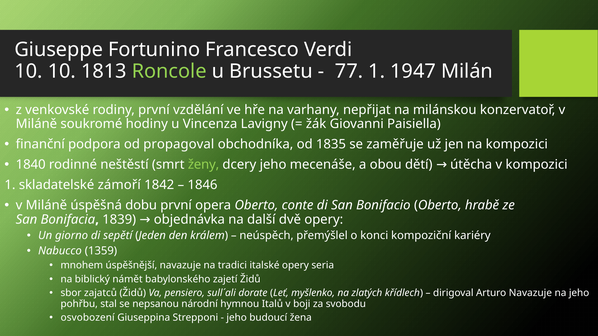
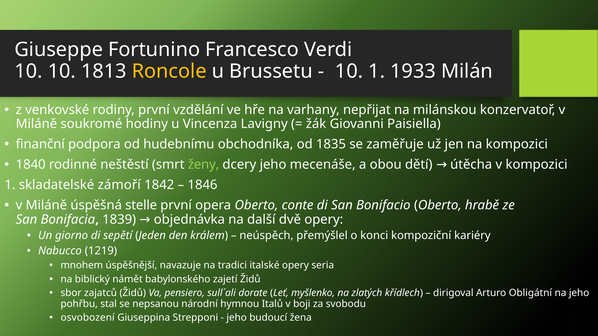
Roncole colour: light green -> yellow (169, 71)
77: 77 -> 10 (349, 71)
1947: 1947 -> 1933 (413, 71)
propagoval: propagoval -> hudebnímu (179, 144)
dobu: dobu -> stelle (141, 206)
1359: 1359 -> 1219 (101, 251)
Arturo Navazuje: Navazuje -> Obligátní (530, 293)
